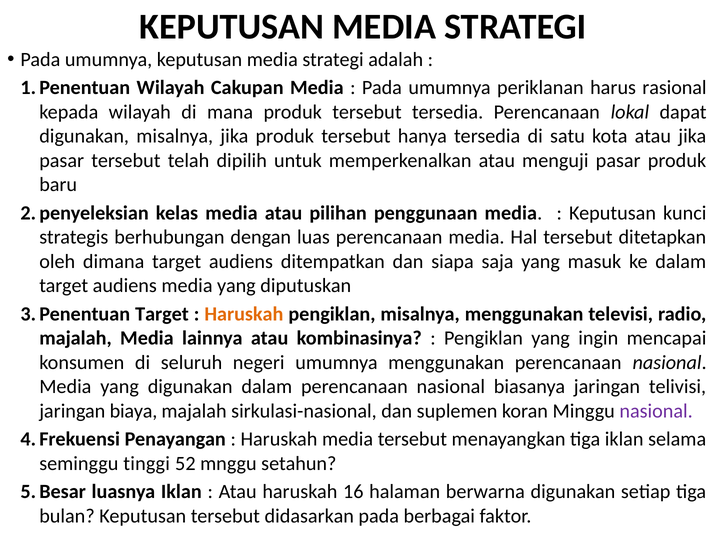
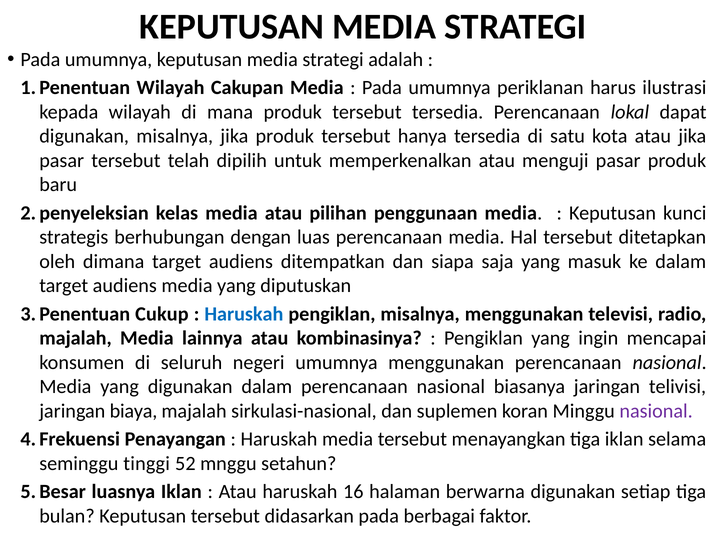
rasional: rasional -> ilustrasi (674, 88)
Target: Target -> Cukup (162, 314)
Haruskah colour: orange -> blue (244, 314)
